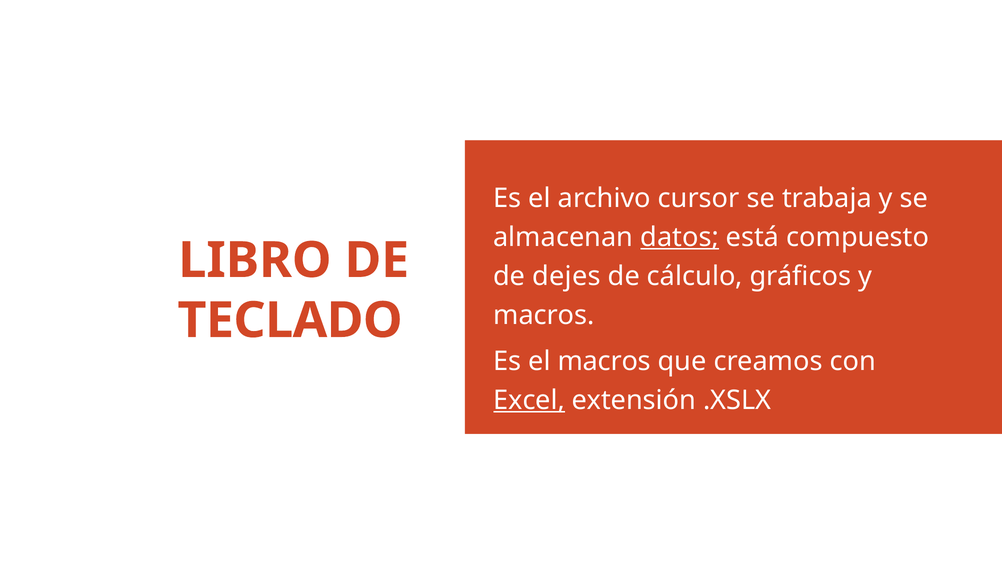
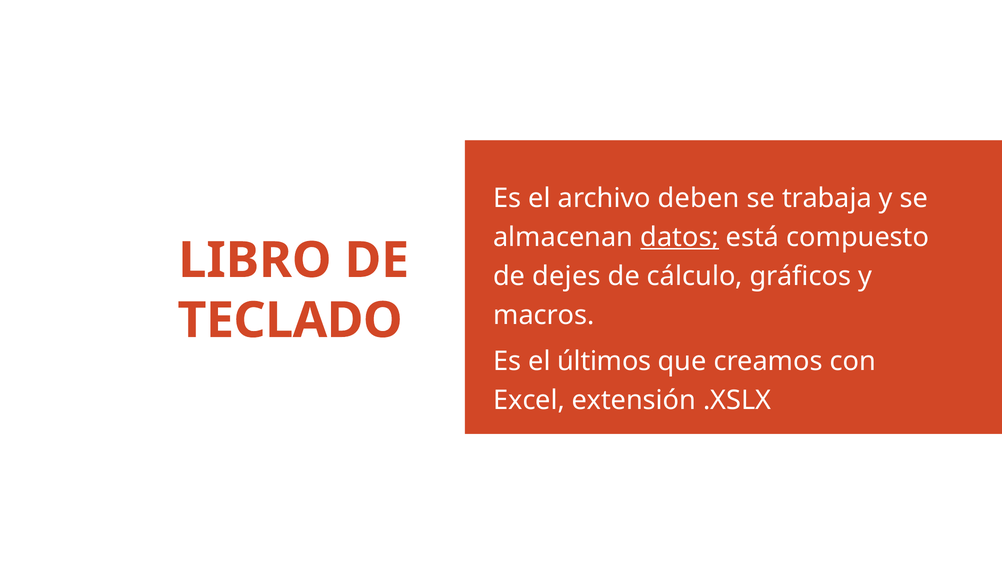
cursor: cursor -> deben (699, 198)
el macros: macros -> últimos (604, 362)
Excel underline: present -> none (529, 401)
